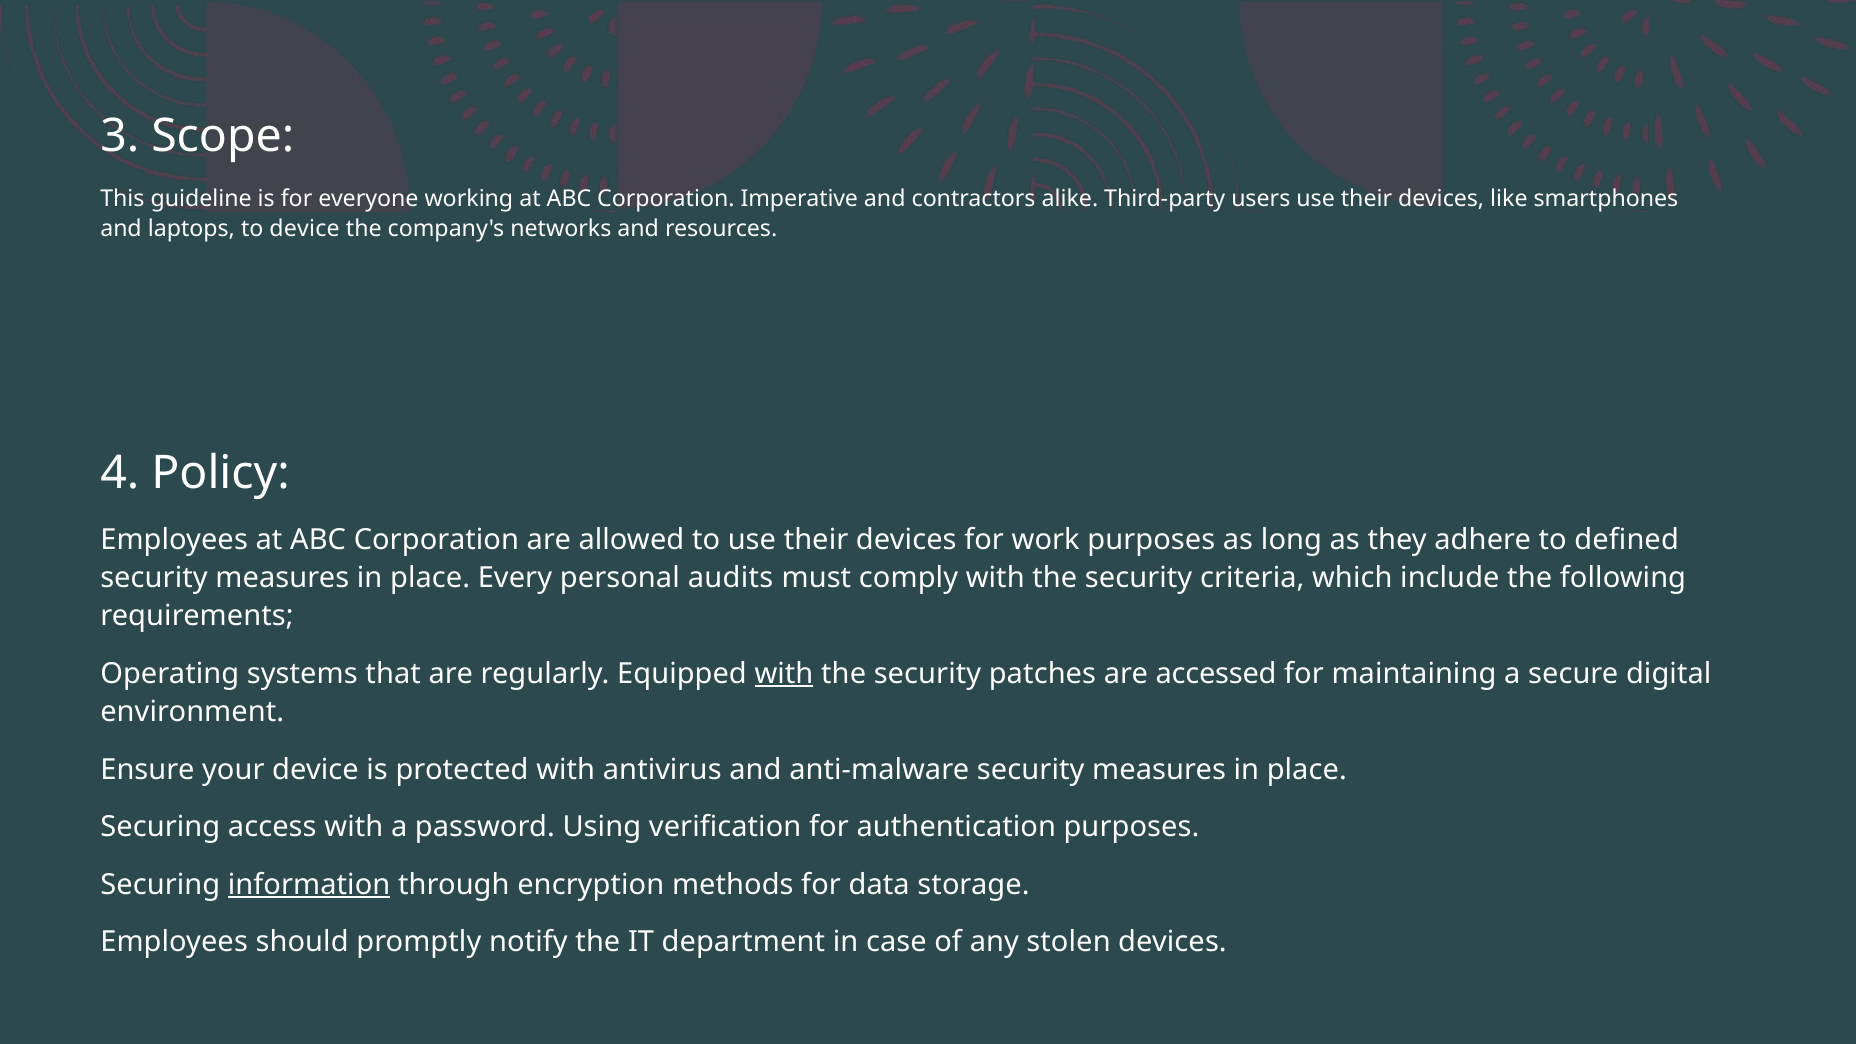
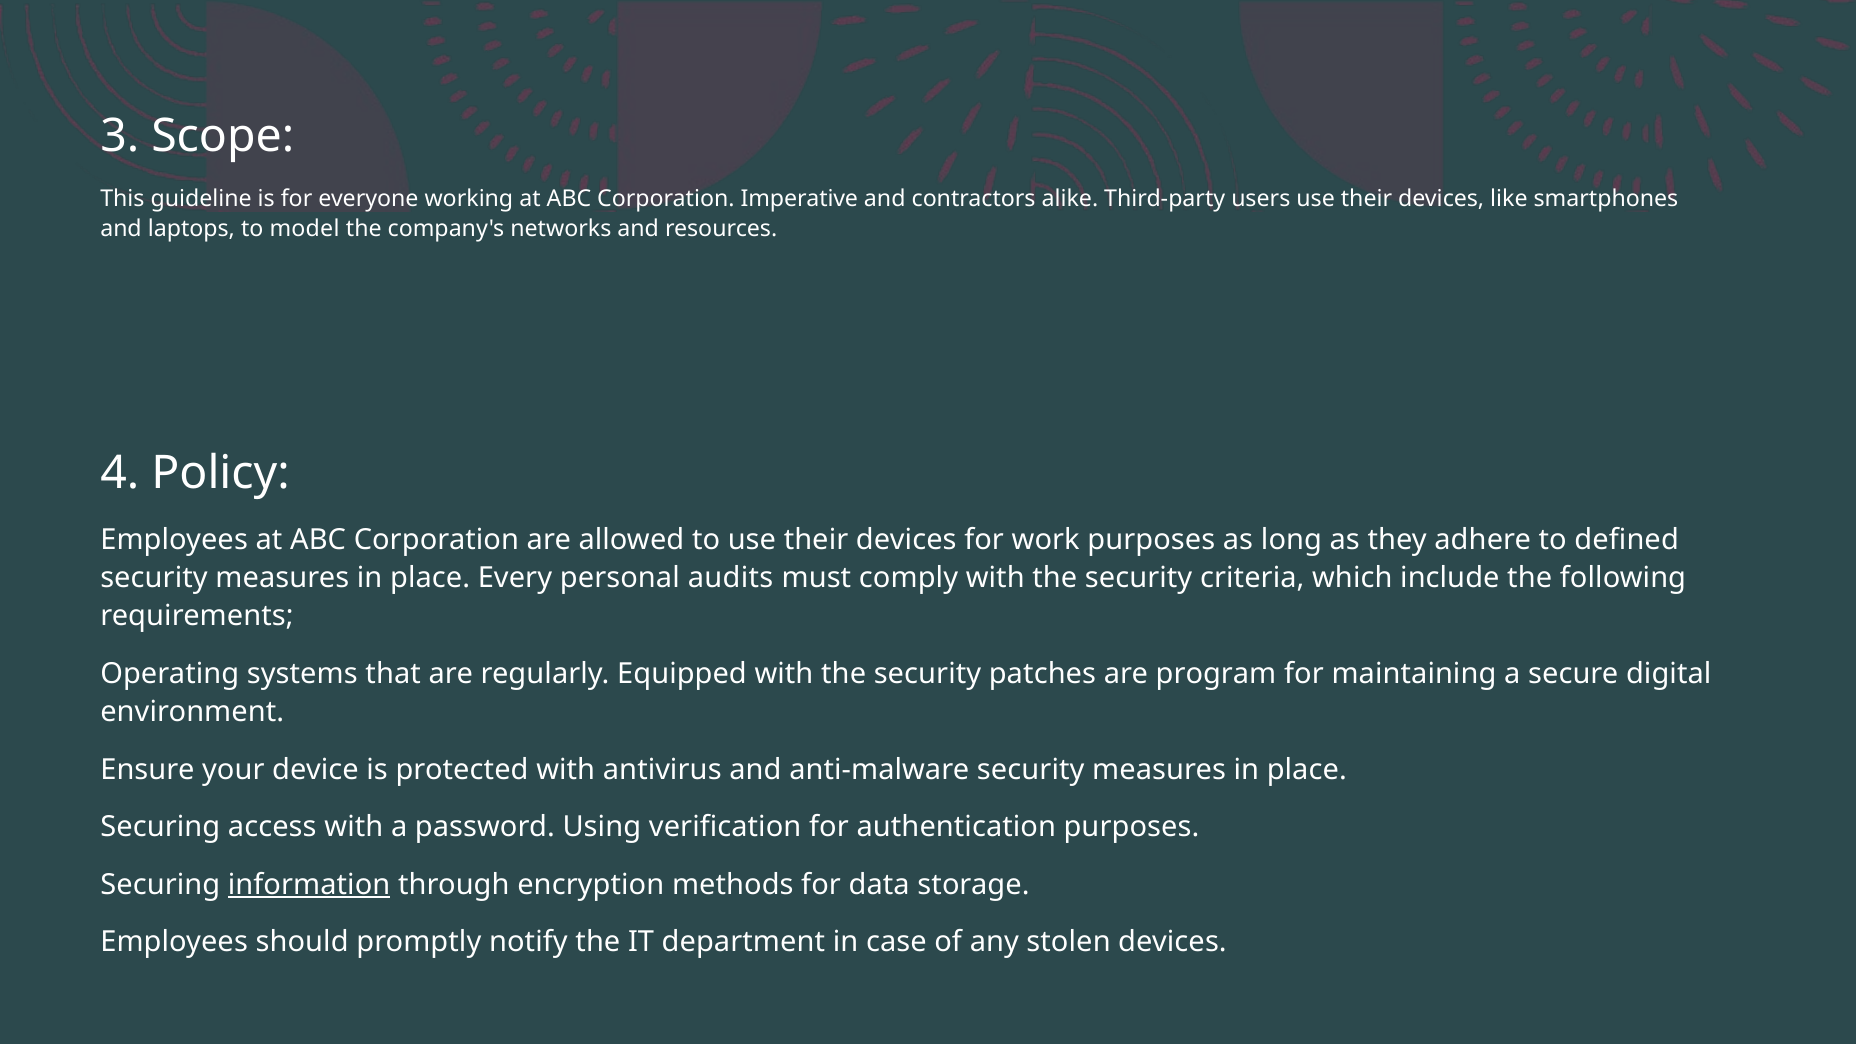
to device: device -> model (305, 229)
with underline: present -> none (784, 674)
accessed: accessed -> program (1216, 674)
